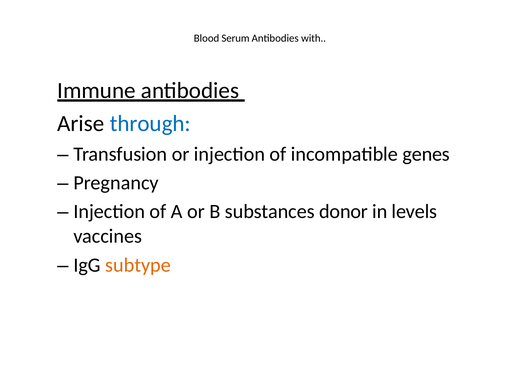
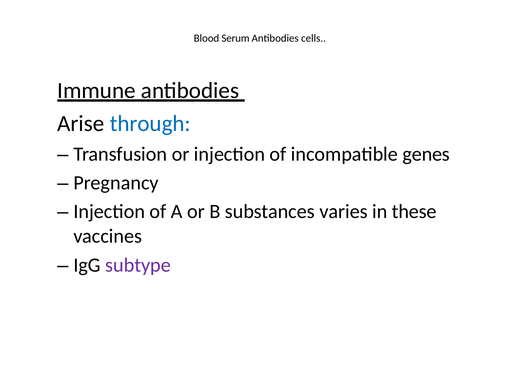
with: with -> cells (314, 38)
donor: donor -> varies (344, 212)
levels: levels -> these (414, 212)
subtype colour: orange -> purple (138, 265)
